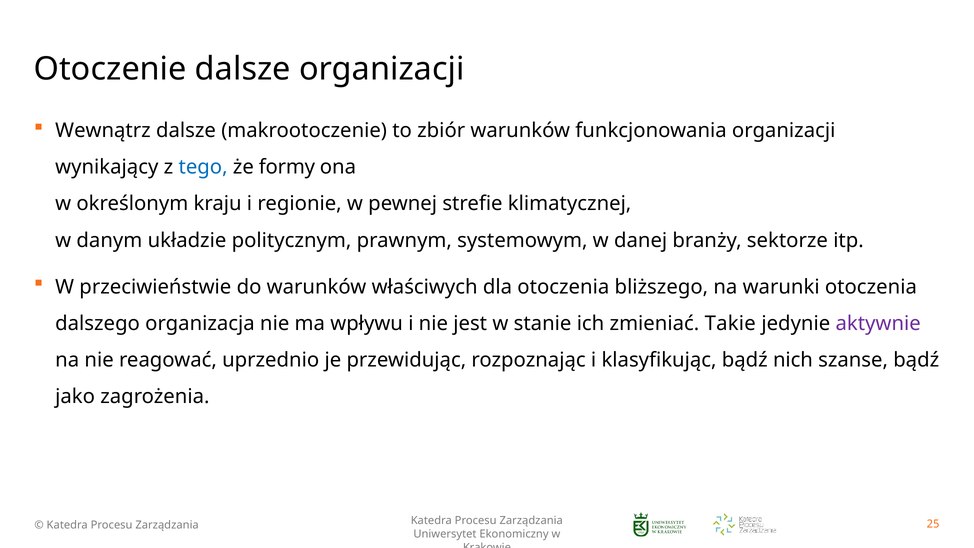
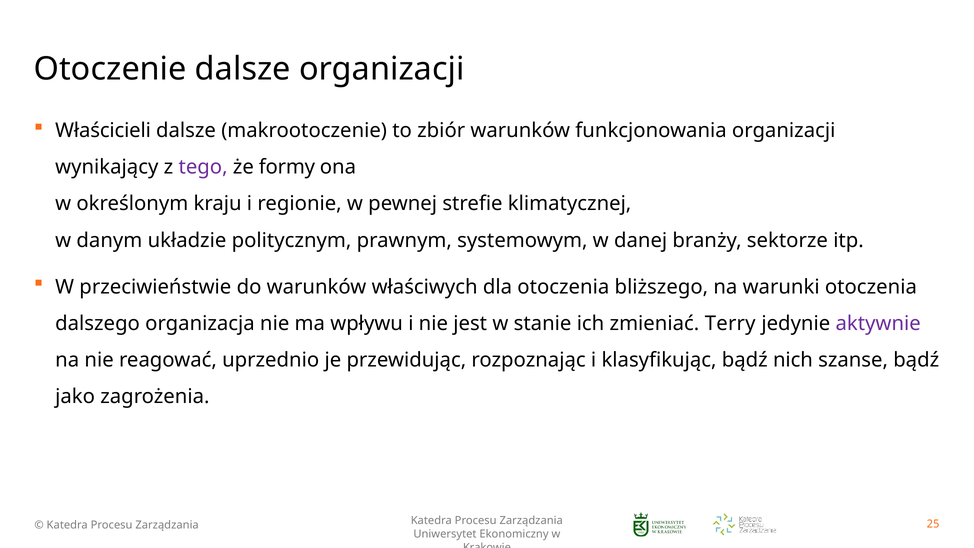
Wewnątrz: Wewnątrz -> Właścicieli (103, 131)
tego colour: blue -> purple (203, 167)
Takie: Takie -> Terry (730, 323)
